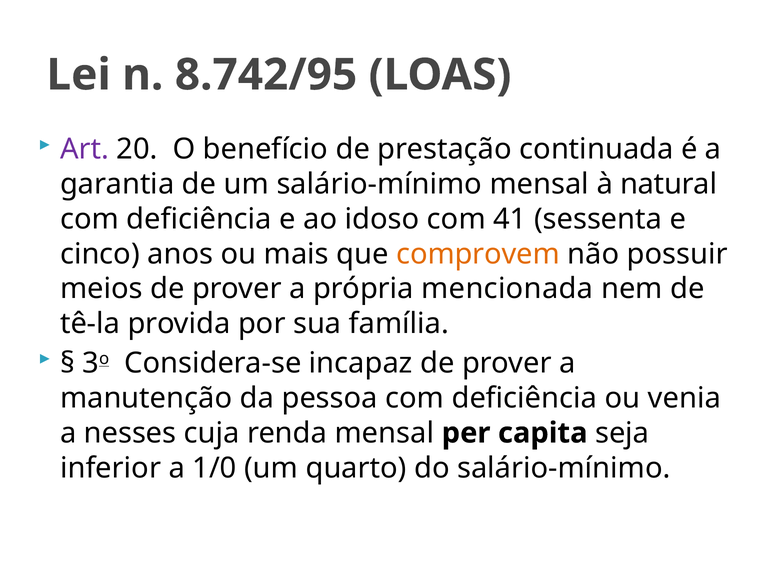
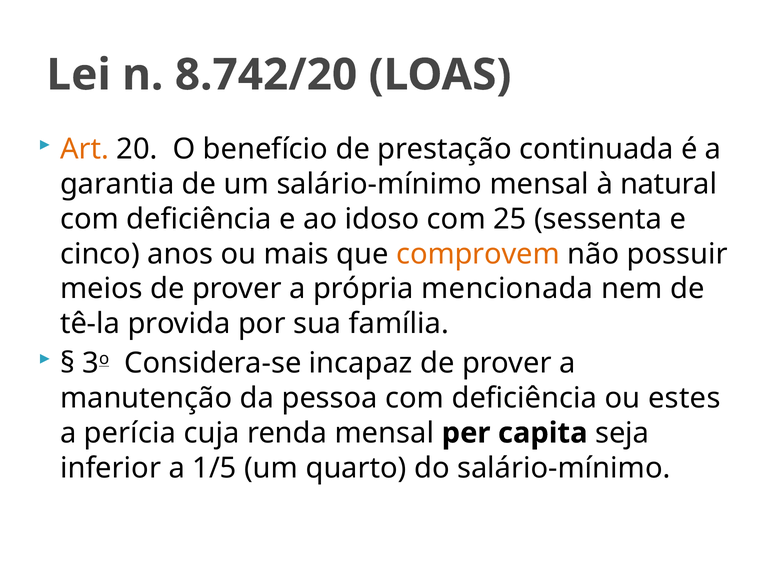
8.742/95: 8.742/95 -> 8.742/20 (266, 75)
Art colour: purple -> orange (84, 149)
41: 41 -> 25 (510, 219)
venia: venia -> estes (684, 398)
nesses: nesses -> perícia (130, 433)
1/0: 1/0 -> 1/5 (215, 468)
